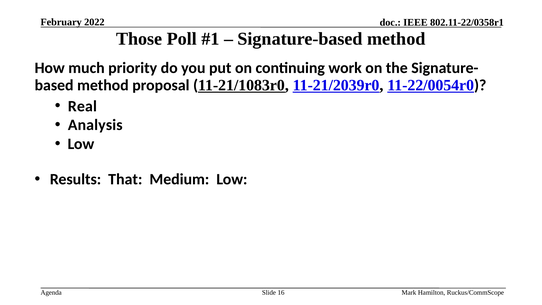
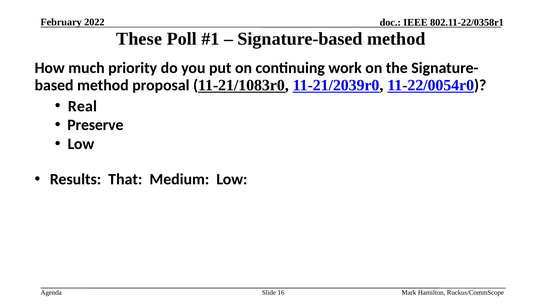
Those: Those -> These (139, 39)
Analysis: Analysis -> Preserve (95, 125)
